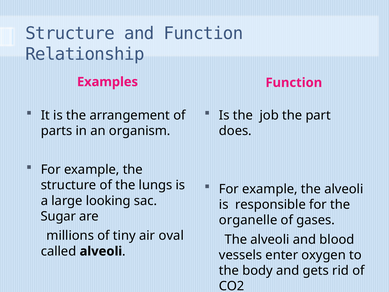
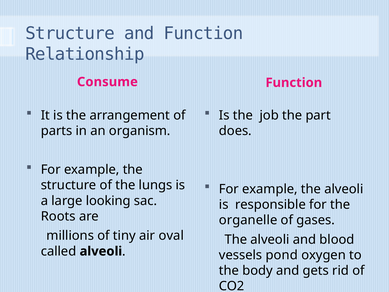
Examples: Examples -> Consume (107, 82)
Sugar: Sugar -> Roots (58, 216)
enter: enter -> pond (282, 255)
